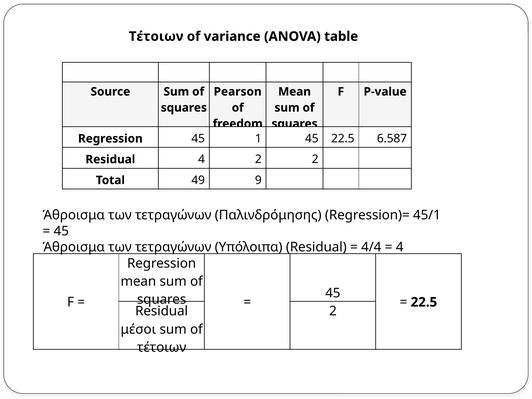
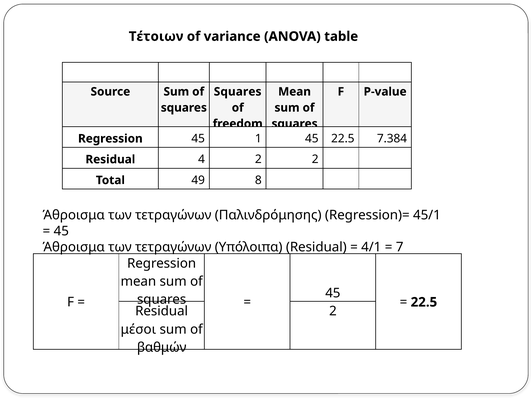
Pearson: Pearson -> Squares (238, 92)
6.587: 6.587 -> 7.384 (392, 139)
9: 9 -> 8 (258, 180)
4/4: 4/4 -> 4/1 (371, 247)
4: 4 -> 7 (400, 247)
τέτοιων: τέτοιων -> βαθμών (162, 347)
